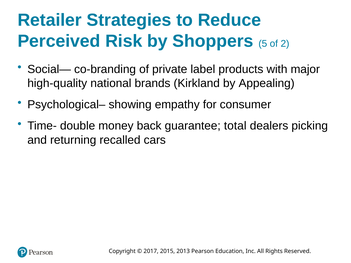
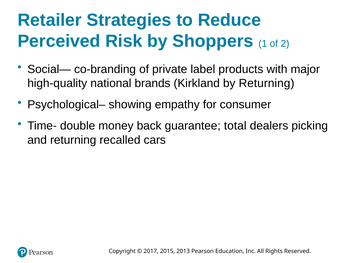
5: 5 -> 1 (263, 44)
by Appealing: Appealing -> Returning (267, 83)
